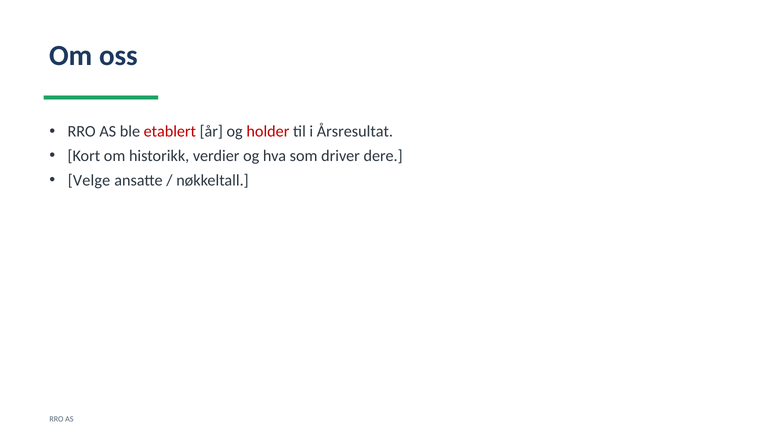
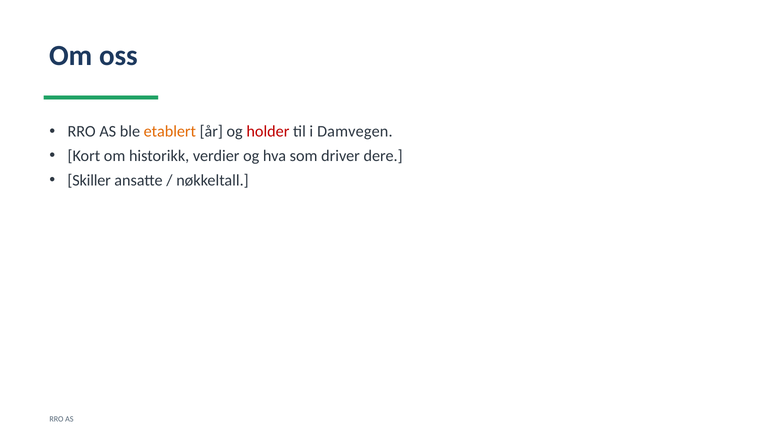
etablert colour: red -> orange (170, 131)
Årsresultat: Årsresultat -> Damvegen (355, 131)
Velge: Velge -> Skiller (89, 180)
